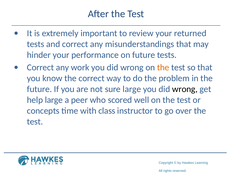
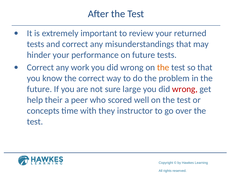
wrong colour: black -> red (185, 89)
help large: large -> their (54, 100)
class: class -> they (107, 111)
